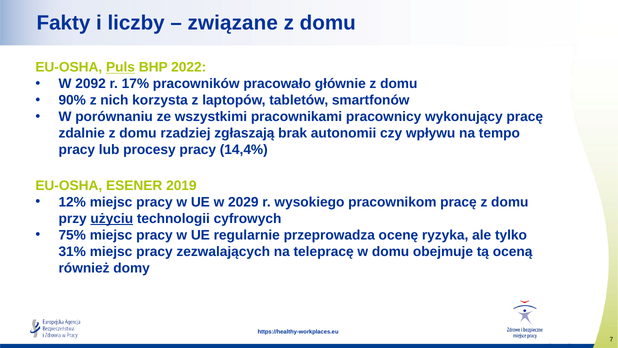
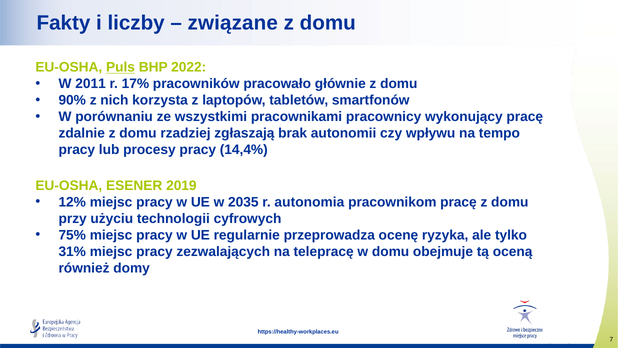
2092: 2092 -> 2011 (91, 84)
2029: 2029 -> 2035 (243, 202)
wysokiego: wysokiego -> autonomia (309, 202)
użyciu underline: present -> none (112, 218)
